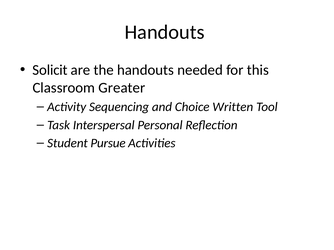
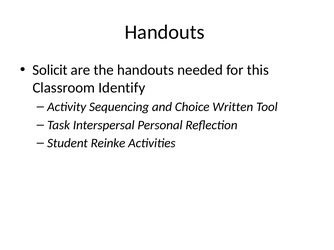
Greater: Greater -> Identify (122, 88)
Pursue: Pursue -> Reinke (108, 143)
